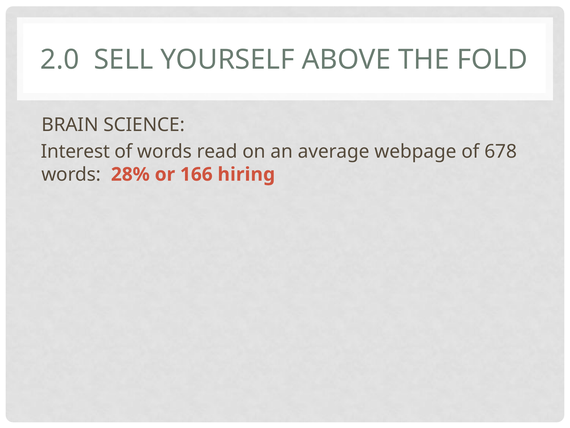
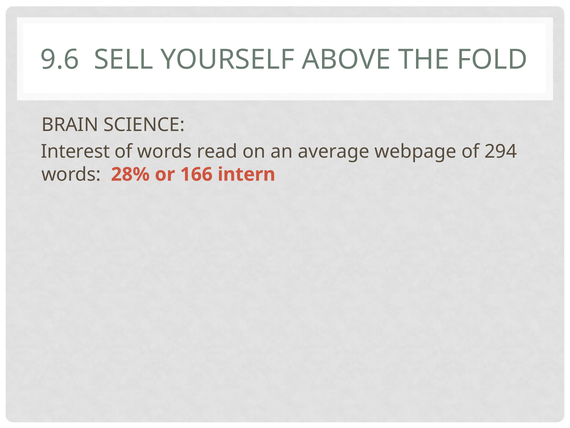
2.0: 2.0 -> 9.6 (60, 60)
678: 678 -> 294 (501, 151)
hiring: hiring -> intern (246, 174)
